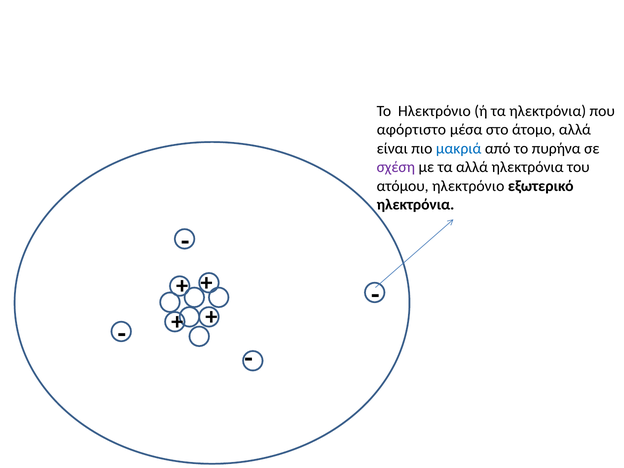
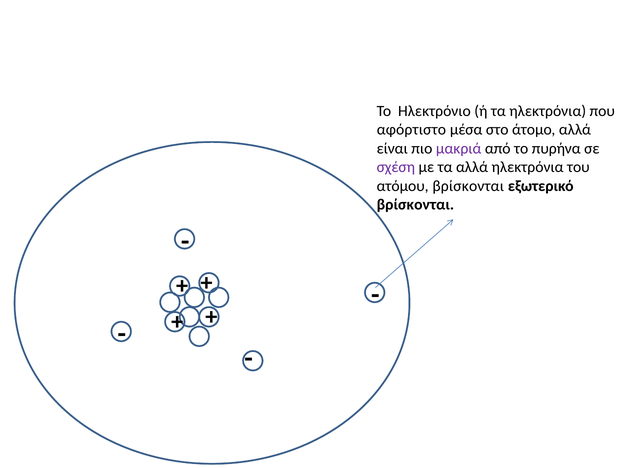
μακριά colour: blue -> purple (459, 148)
ατόμου ηλεκτρόνιο: ηλεκτρόνιο -> βρίσκονται (468, 186)
ηλεκτρόνια: ηλεκτρόνια -> βρίσκονται (415, 205)
